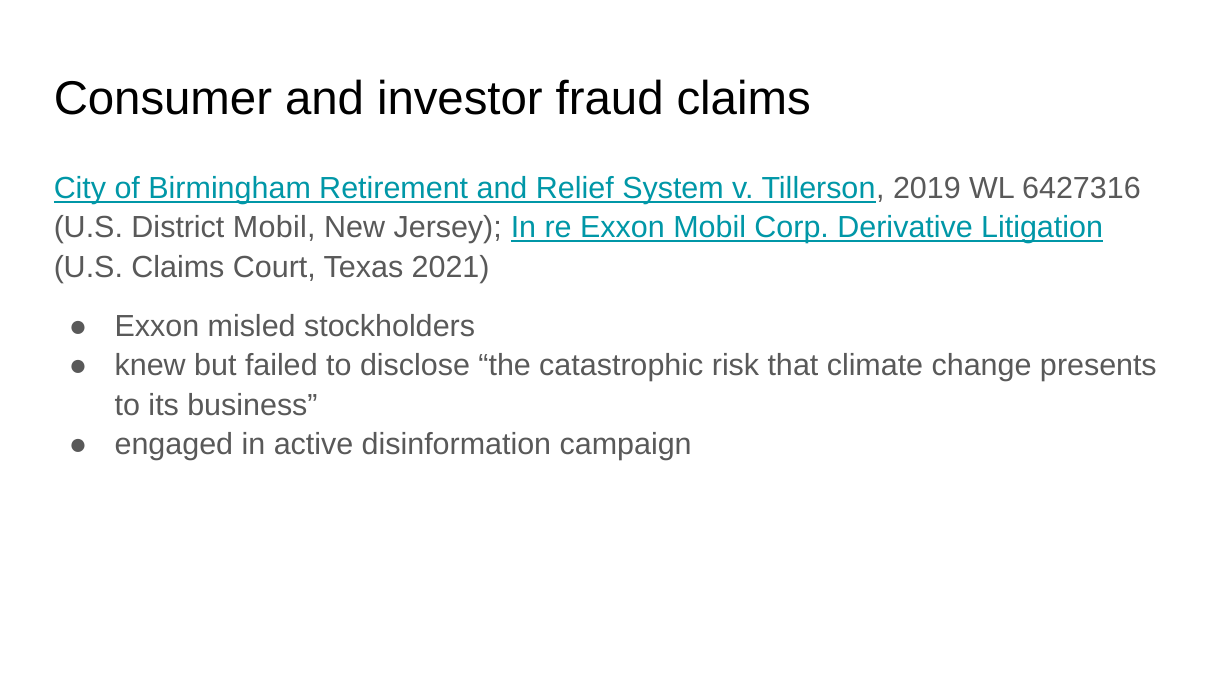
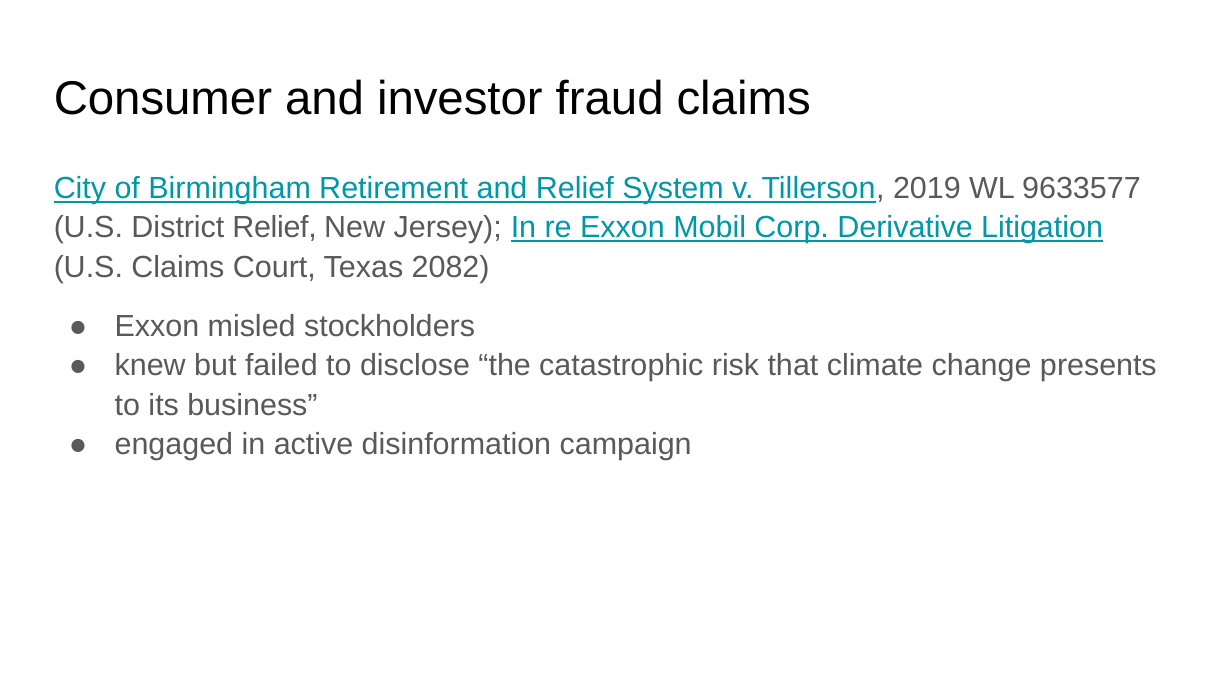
6427316: 6427316 -> 9633577 (1081, 188)
District Mobil: Mobil -> Relief (275, 228)
2021: 2021 -> 2082 (451, 267)
